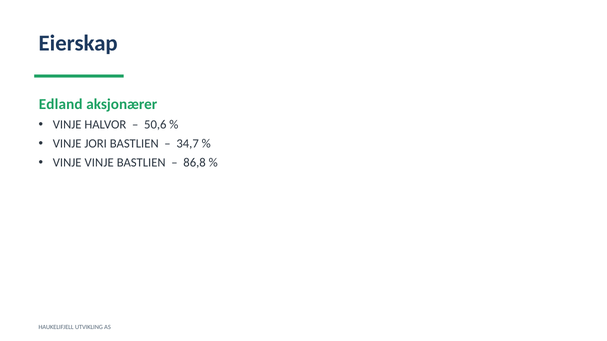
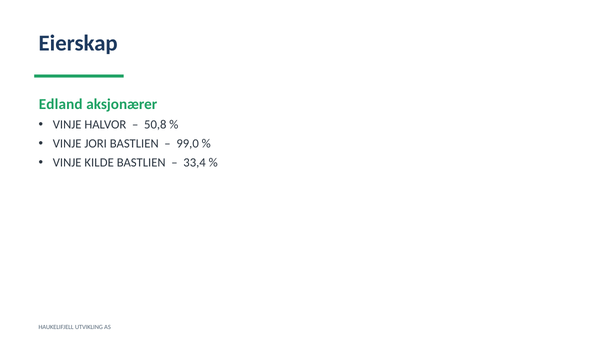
50,6: 50,6 -> 50,8 (155, 125)
34,7: 34,7 -> 99,0 (188, 144)
VINJE VINJE: VINJE -> KILDE (99, 163)
86,8: 86,8 -> 33,4 (195, 163)
